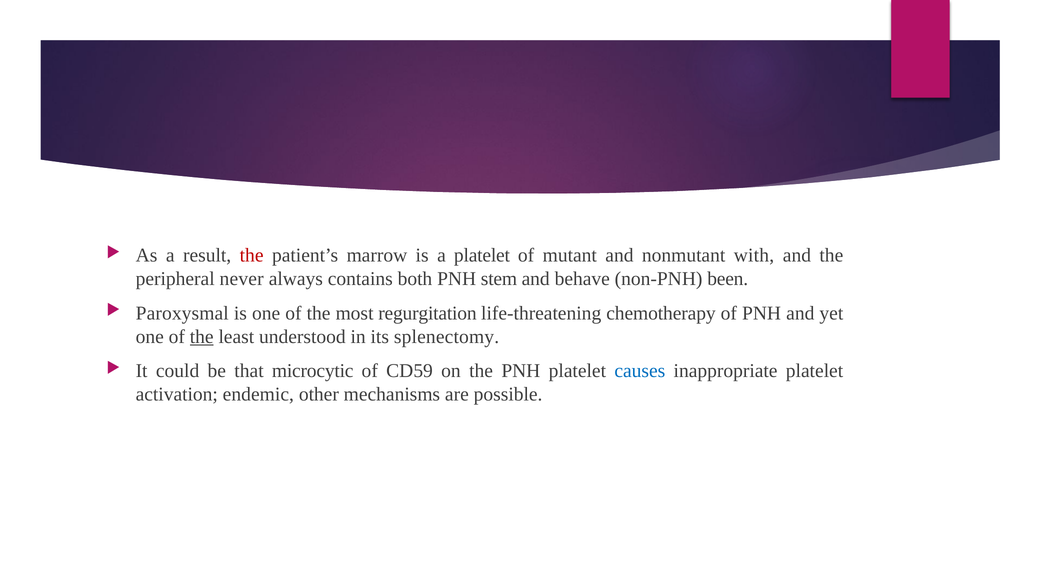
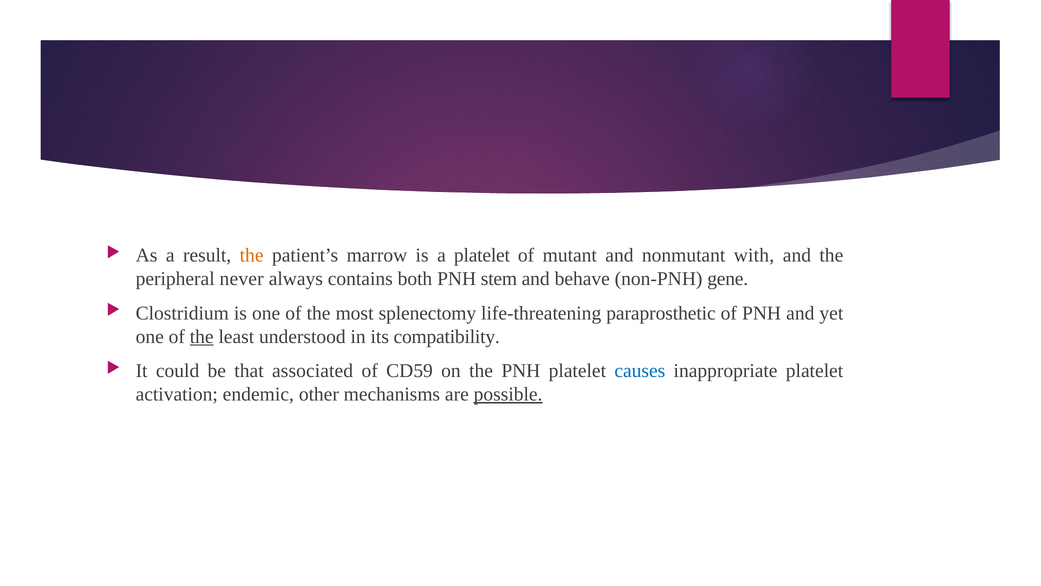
the colour: red -> orange (252, 255)
been: been -> gene (728, 279)
Paroxysmal: Paroxysmal -> Clostridium (182, 313)
regurgitation: regurgitation -> splenectomy (427, 313)
chemotherapy: chemotherapy -> paraprosthetic (661, 313)
splenectomy: splenectomy -> compatibility (447, 336)
microcytic: microcytic -> associated (313, 371)
possible underline: none -> present (508, 394)
